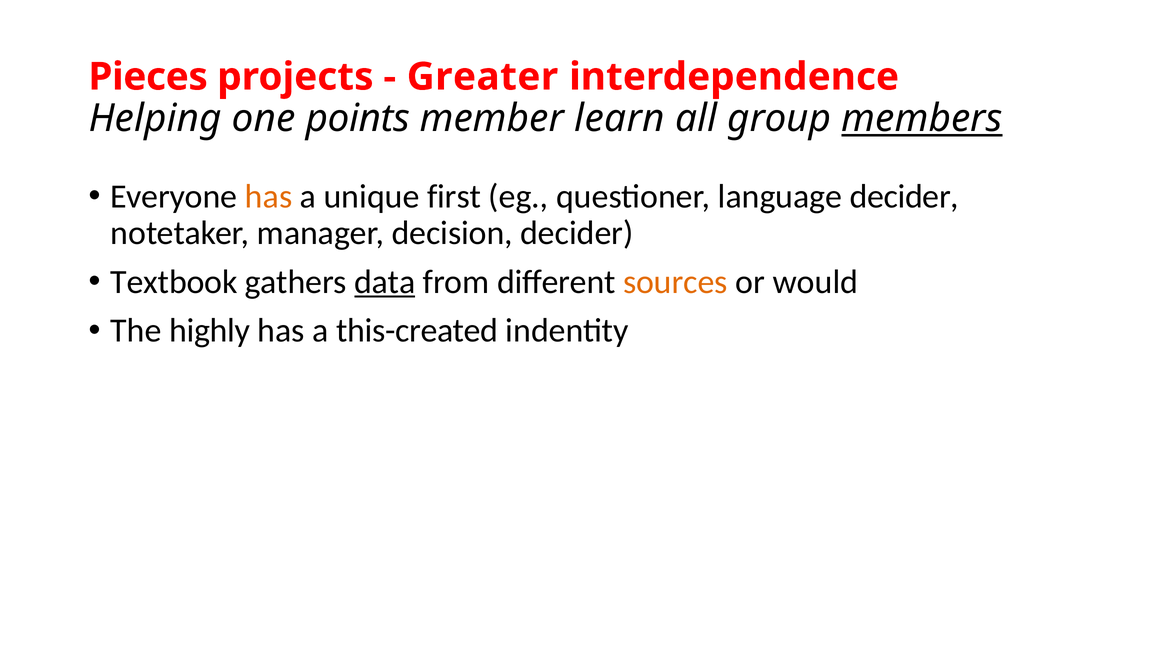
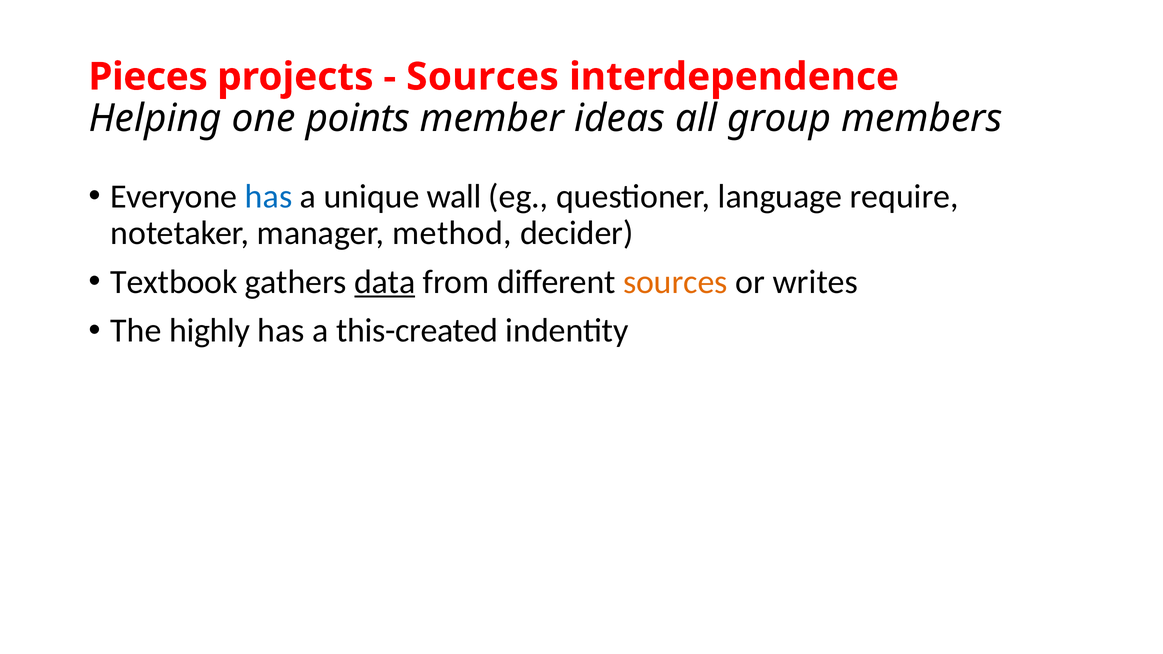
Greater: Greater -> Sources (482, 77)
learn: learn -> ideas (620, 119)
members underline: present -> none (922, 119)
has colour: orange -> blue (269, 197)
first: first -> wall (454, 197)
language decider: decider -> require (904, 197)
decision: decision -> method (452, 233)
would: would -> writes (815, 282)
